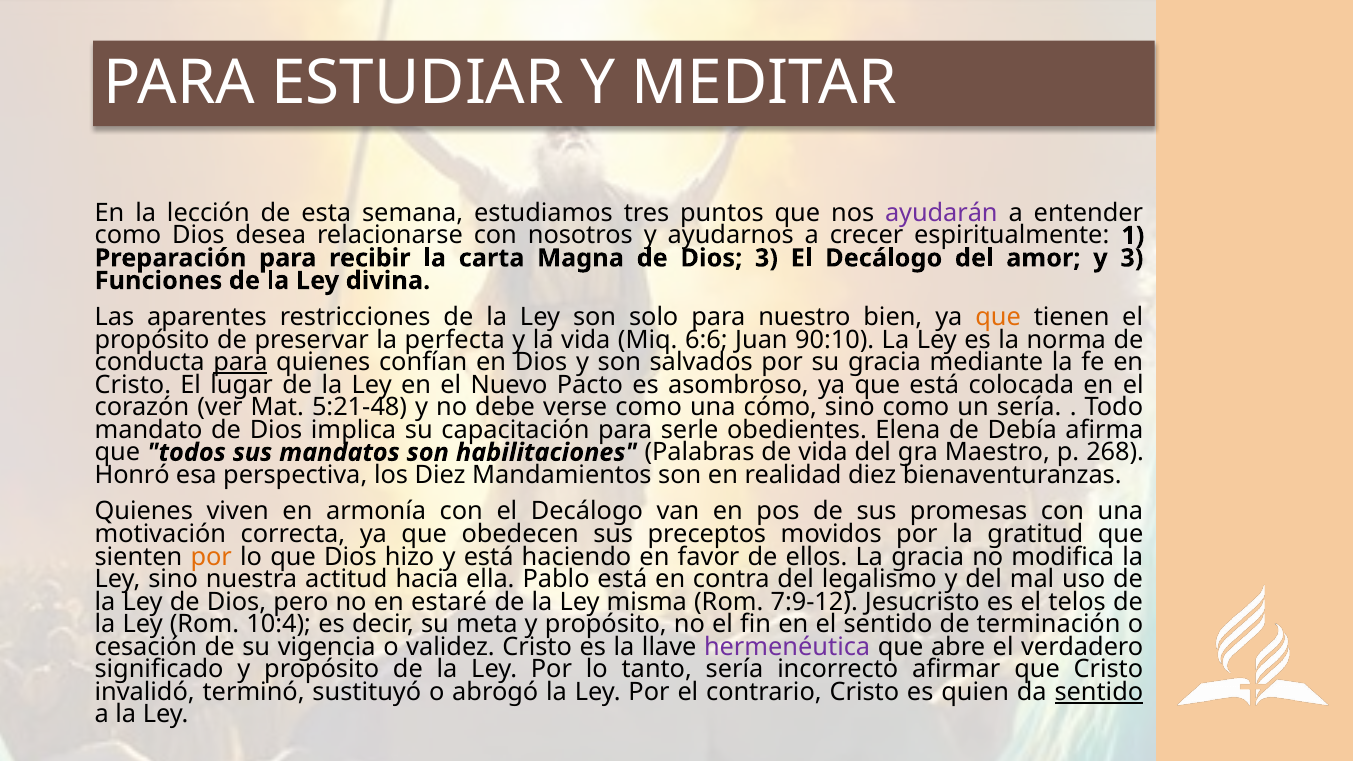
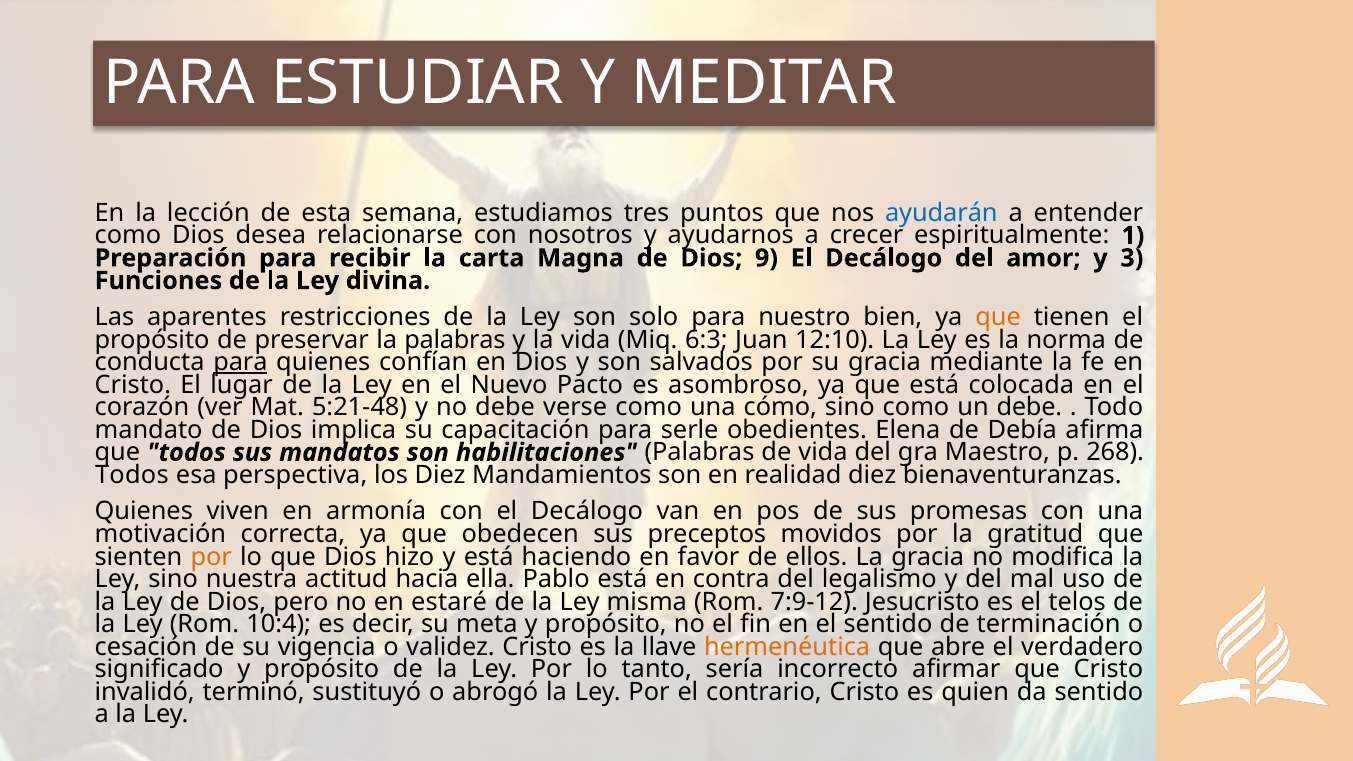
ayudarán colour: purple -> blue (941, 213)
Dios 3: 3 -> 9 (766, 258)
la perfecta: perfecta -> palabras (455, 340)
6:6: 6:6 -> 6:3 (706, 340)
90:10: 90:10 -> 12:10 (835, 340)
un sería: sería -> debe (1029, 407)
Honró: Honró -> Todos (132, 475)
hermenéutica colour: purple -> orange (787, 647)
sentido underline: present -> none (1099, 692)
